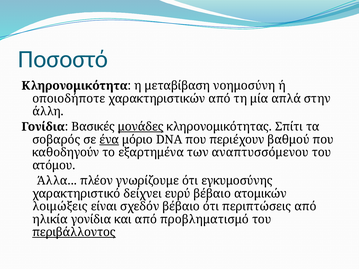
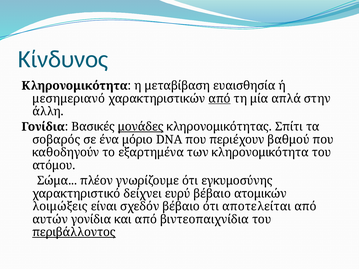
Ποσοστό: Ποσοστό -> Κίνδυνος (63, 59)
νοημοσύνη: νοημοσύνη -> ευαισθησία (244, 86)
οποιοδήποτε: οποιοδήποτε -> μεσημεριανό (69, 99)
από underline: none -> present (220, 99)
ένα underline: present -> none (109, 140)
των αναπτυσσόμενου: αναπτυσσόμενου -> κληρονομικότητα (260, 153)
Άλλα: Άλλα -> Σώμα (57, 181)
περιπτώσεις: περιπτώσεις -> αποτελείται (257, 207)
ηλικία: ηλικία -> αυτών (50, 220)
προβληματισμό: προβληματισμό -> βιντεοπαιχνίδια (204, 220)
